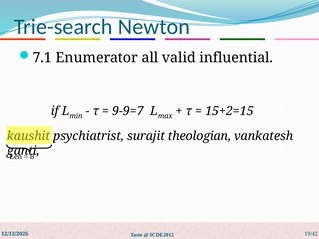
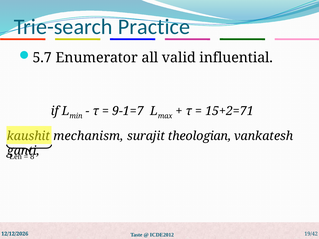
Newton: Newton -> Practice (154, 27)
7.1: 7.1 -> 5.7 (42, 58)
9-9=7: 9-9=7 -> 9-1=7 (128, 111)
15+2=15: 15+2=15 -> 15+2=71 (230, 111)
psychiatrist: psychiatrist -> mechanism (88, 136)
